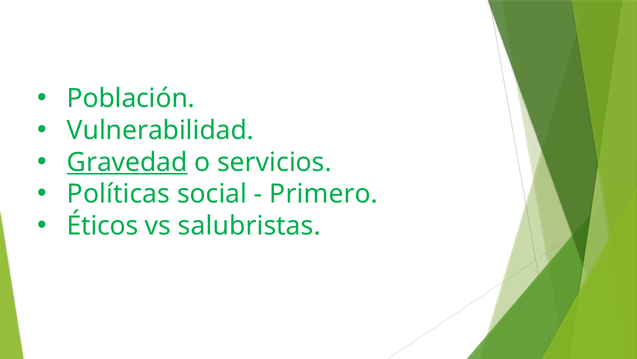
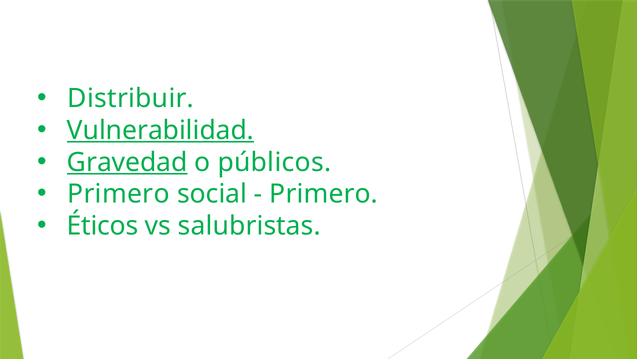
Población: Población -> Distribuir (131, 98)
Vulnerabilidad underline: none -> present (160, 130)
servicios: servicios -> públicos (274, 162)
Políticas: Políticas -> Primero (118, 194)
